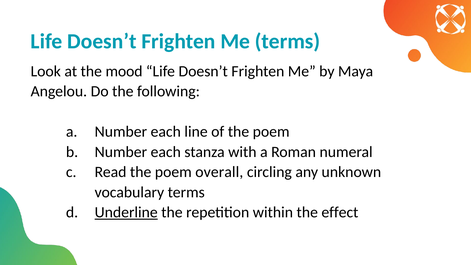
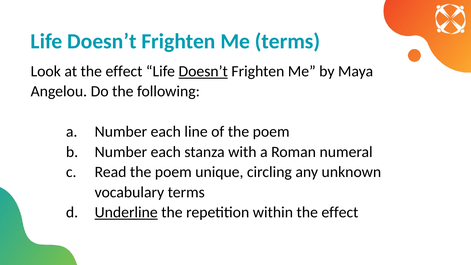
at the mood: mood -> effect (124, 71)
Doesn’t underline: none -> present (203, 71)
overall: overall -> unique (219, 172)
